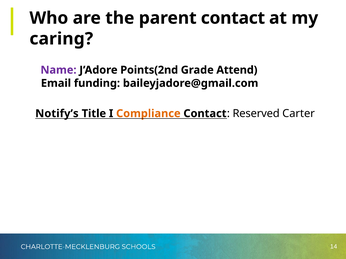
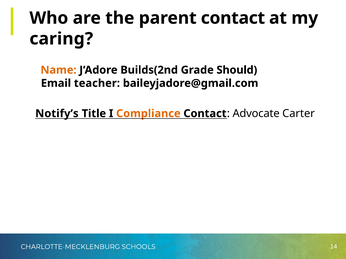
Name colour: purple -> orange (58, 70)
Points(2nd: Points(2nd -> Builds(2nd (149, 70)
Attend: Attend -> Should (237, 70)
funding: funding -> teacher (97, 83)
Reserved: Reserved -> Advocate (256, 114)
